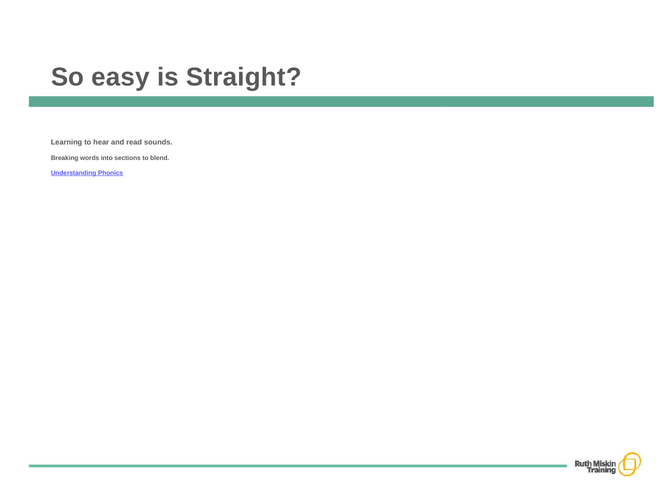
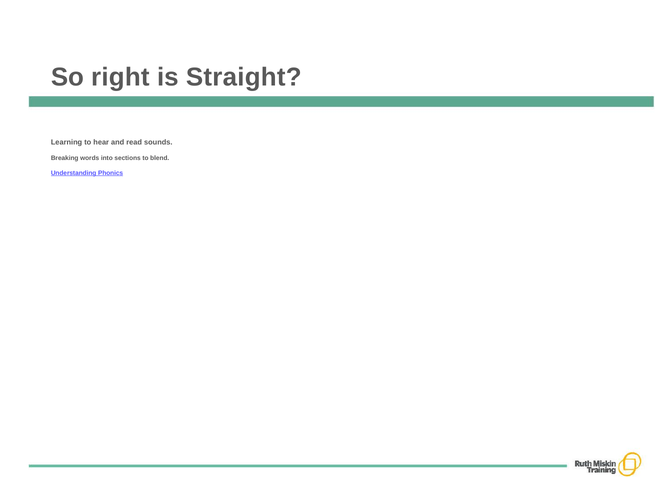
easy: easy -> right (120, 77)
